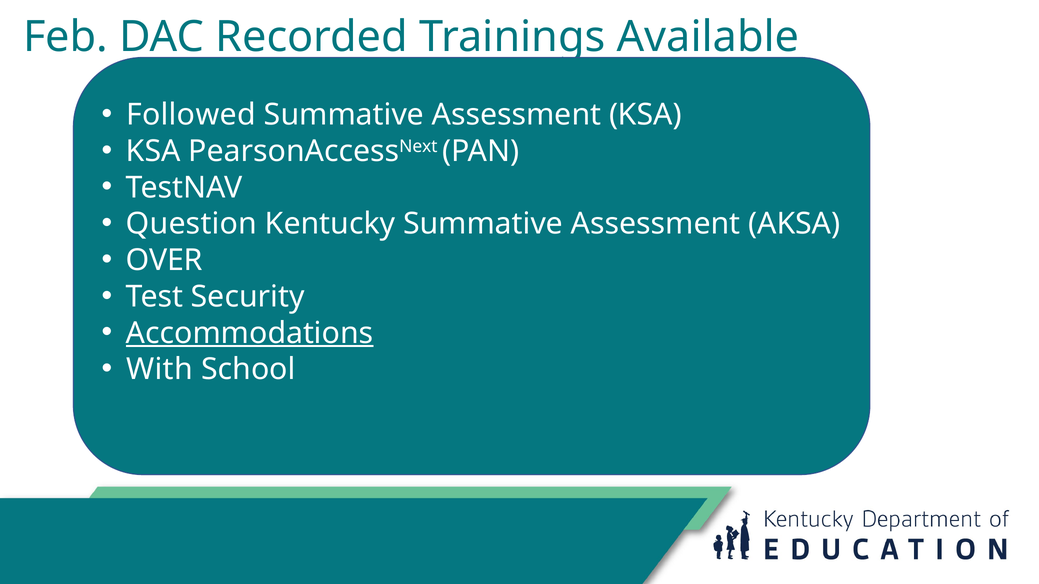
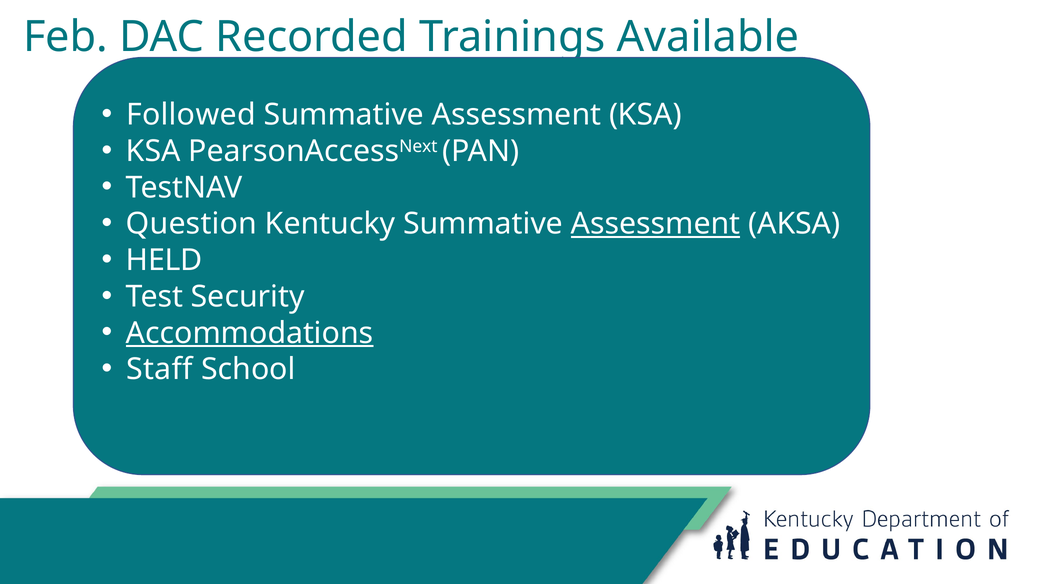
Assessment underline: none -> present (656, 224)
OVER: OVER -> HELD (164, 261)
With: With -> Staff (160, 370)
